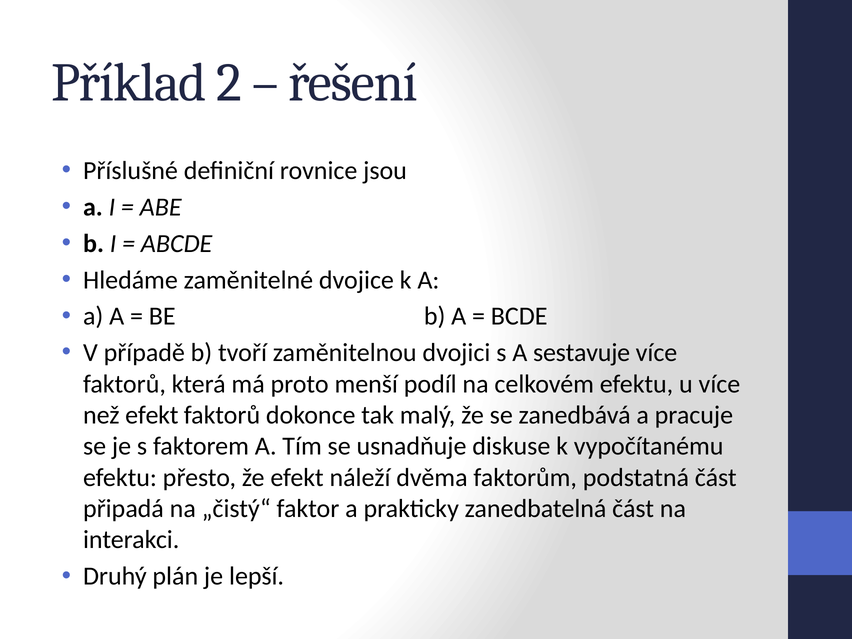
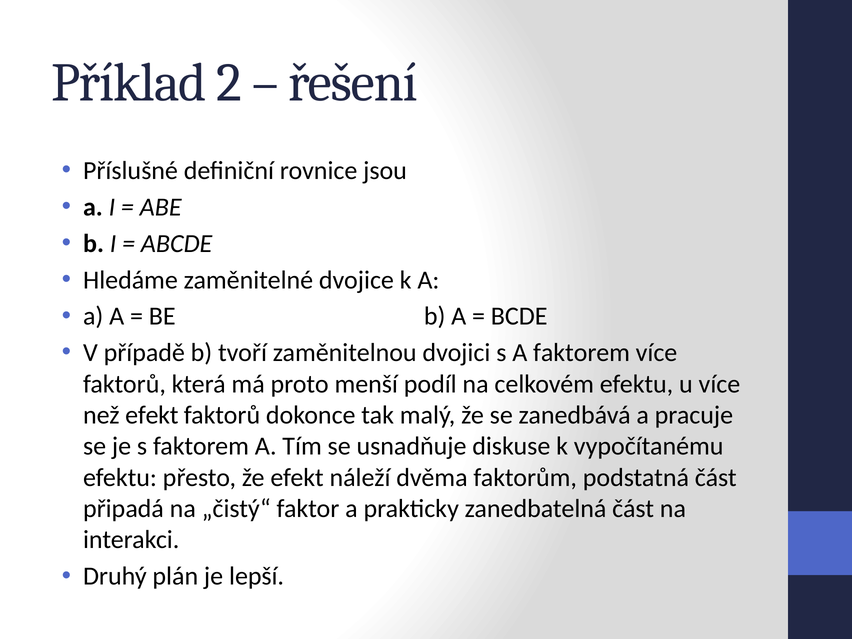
A sestavuje: sestavuje -> faktorem (582, 353)
